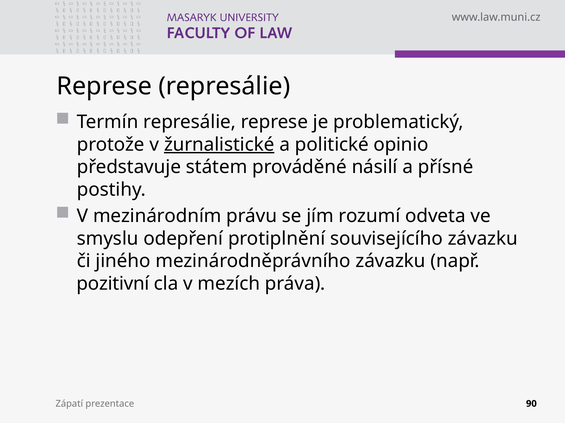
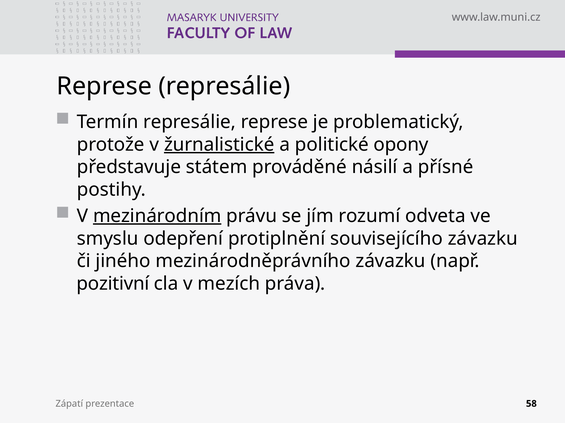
opinio: opinio -> opony (401, 145)
mezinárodním underline: none -> present (157, 216)
90: 90 -> 58 (531, 404)
